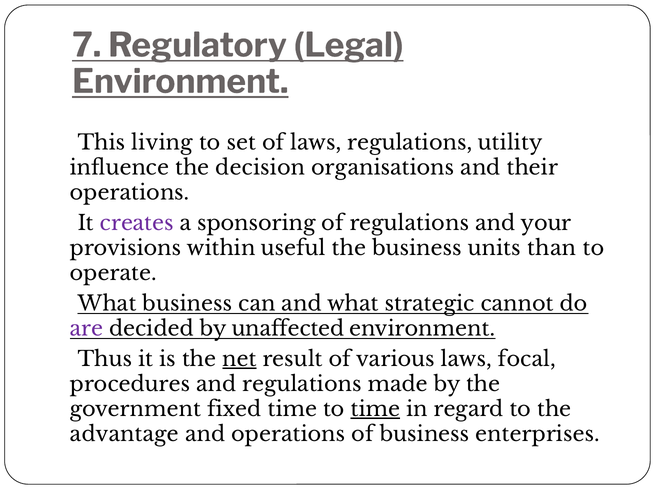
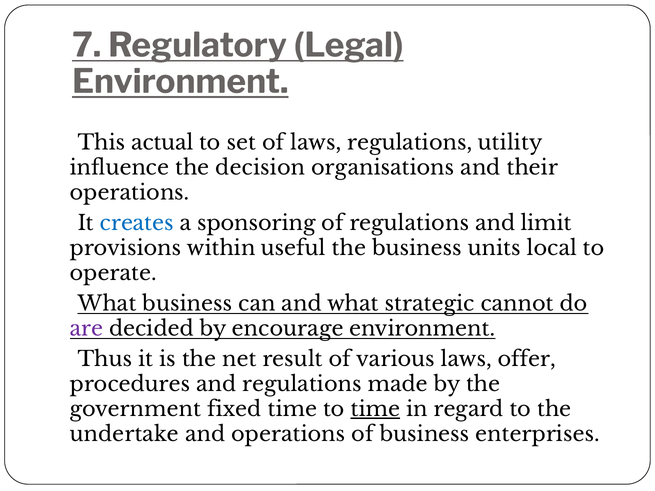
living: living -> actual (162, 143)
creates colour: purple -> blue (137, 223)
your: your -> limit (546, 223)
than: than -> local (552, 248)
unaffected: unaffected -> encourage (288, 329)
net underline: present -> none (239, 359)
focal: focal -> offer (527, 359)
advantage: advantage -> undertake (124, 435)
